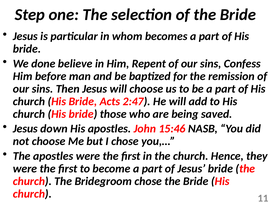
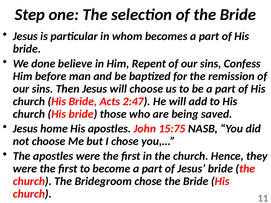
down: down -> home (54, 129)
15:46: 15:46 -> 15:75 (172, 129)
